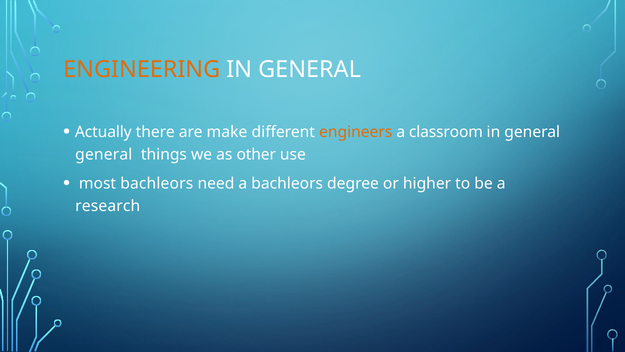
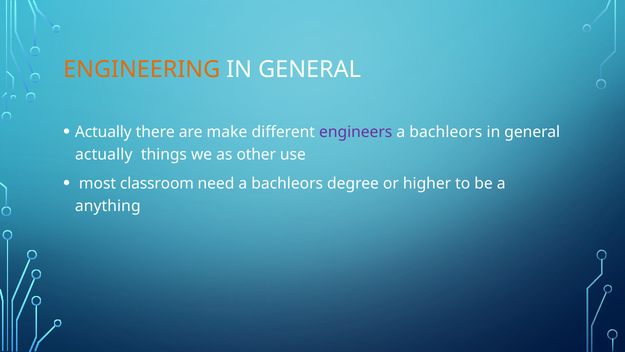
engineers colour: orange -> purple (356, 132)
classroom: classroom -> bachleors (446, 132)
general: general -> actually (104, 154)
most bachleors: bachleors -> classroom (157, 183)
research: research -> anything (108, 206)
